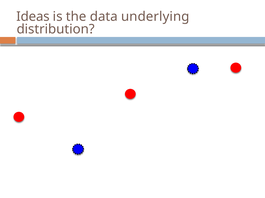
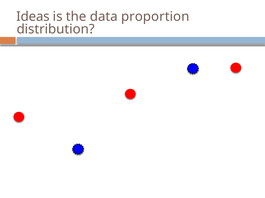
underlying: underlying -> proportion (155, 17)
